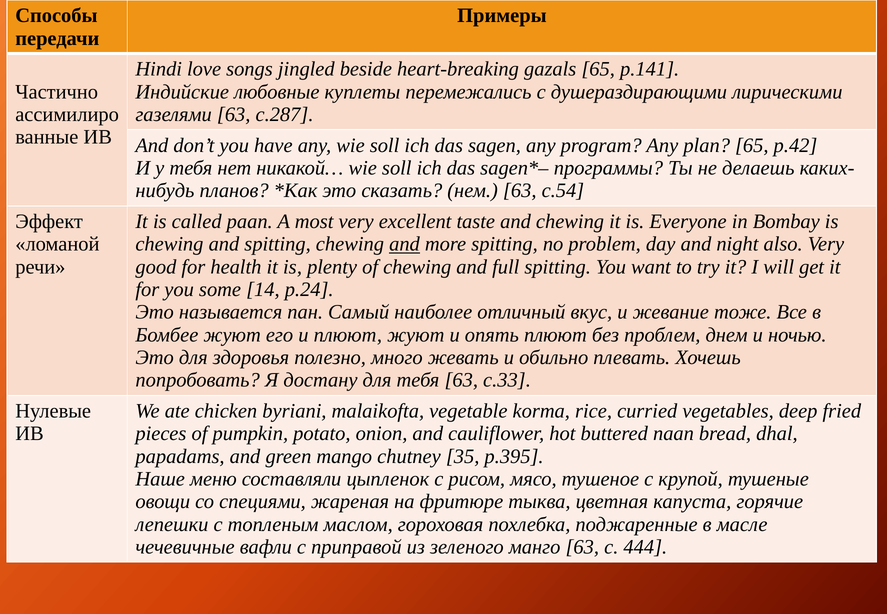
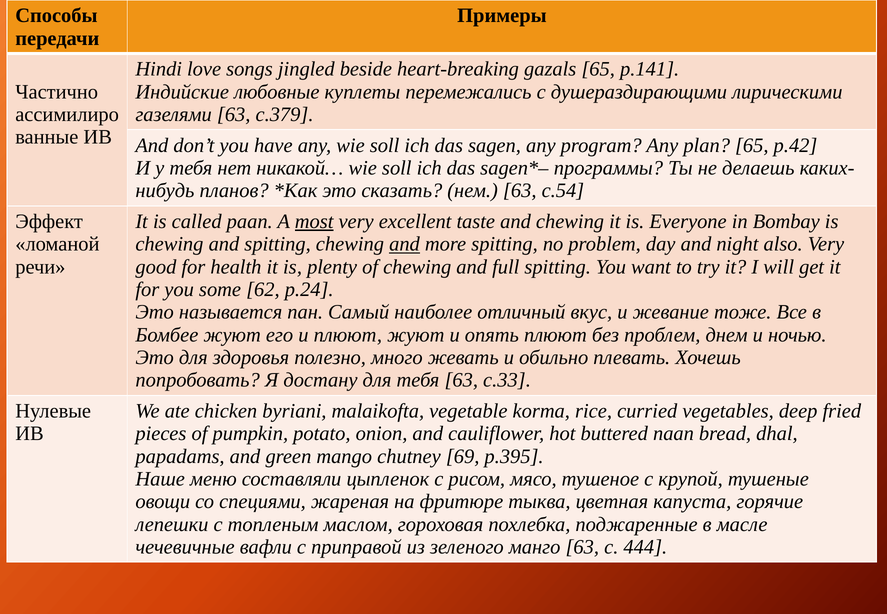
с.287: с.287 -> с.379 (285, 114)
most underline: none -> present (314, 222)
14: 14 -> 62 (263, 290)
35: 35 -> 69 (463, 456)
